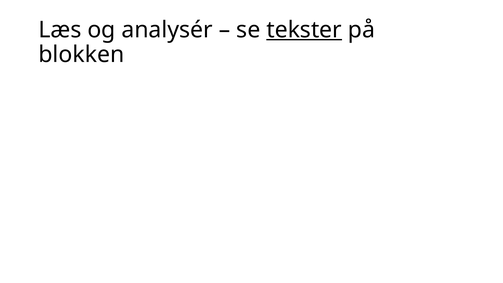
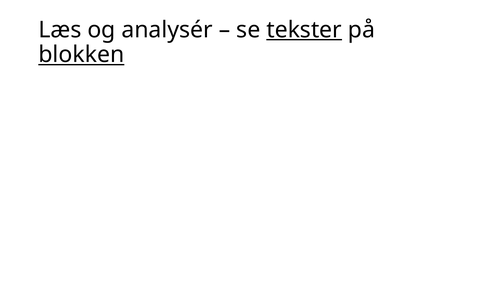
blokken underline: none -> present (81, 55)
